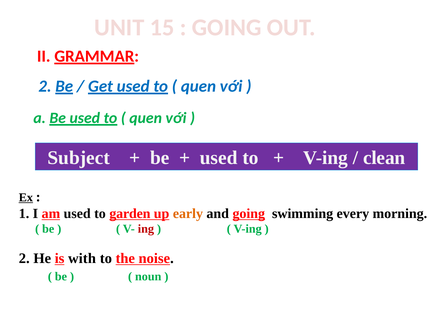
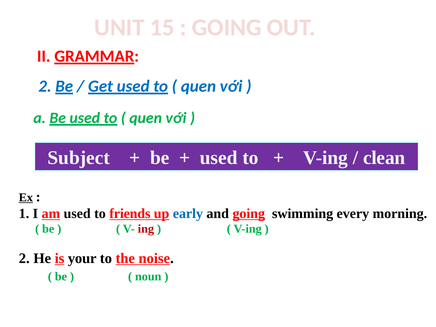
garden: garden -> friends (130, 213)
early colour: orange -> blue (188, 213)
with: with -> your (82, 258)
